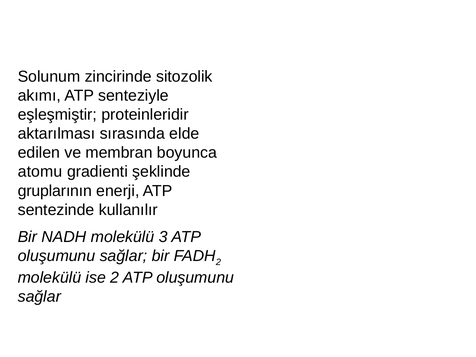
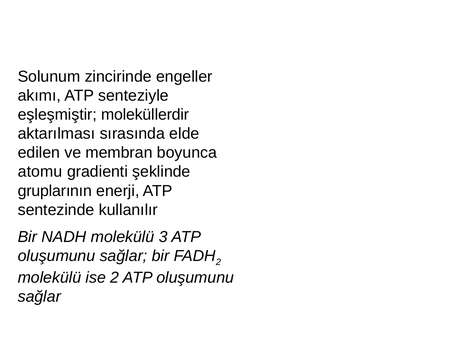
sitozolik: sitozolik -> engeller (184, 77)
proteinleridir: proteinleridir -> moleküllerdir (145, 115)
